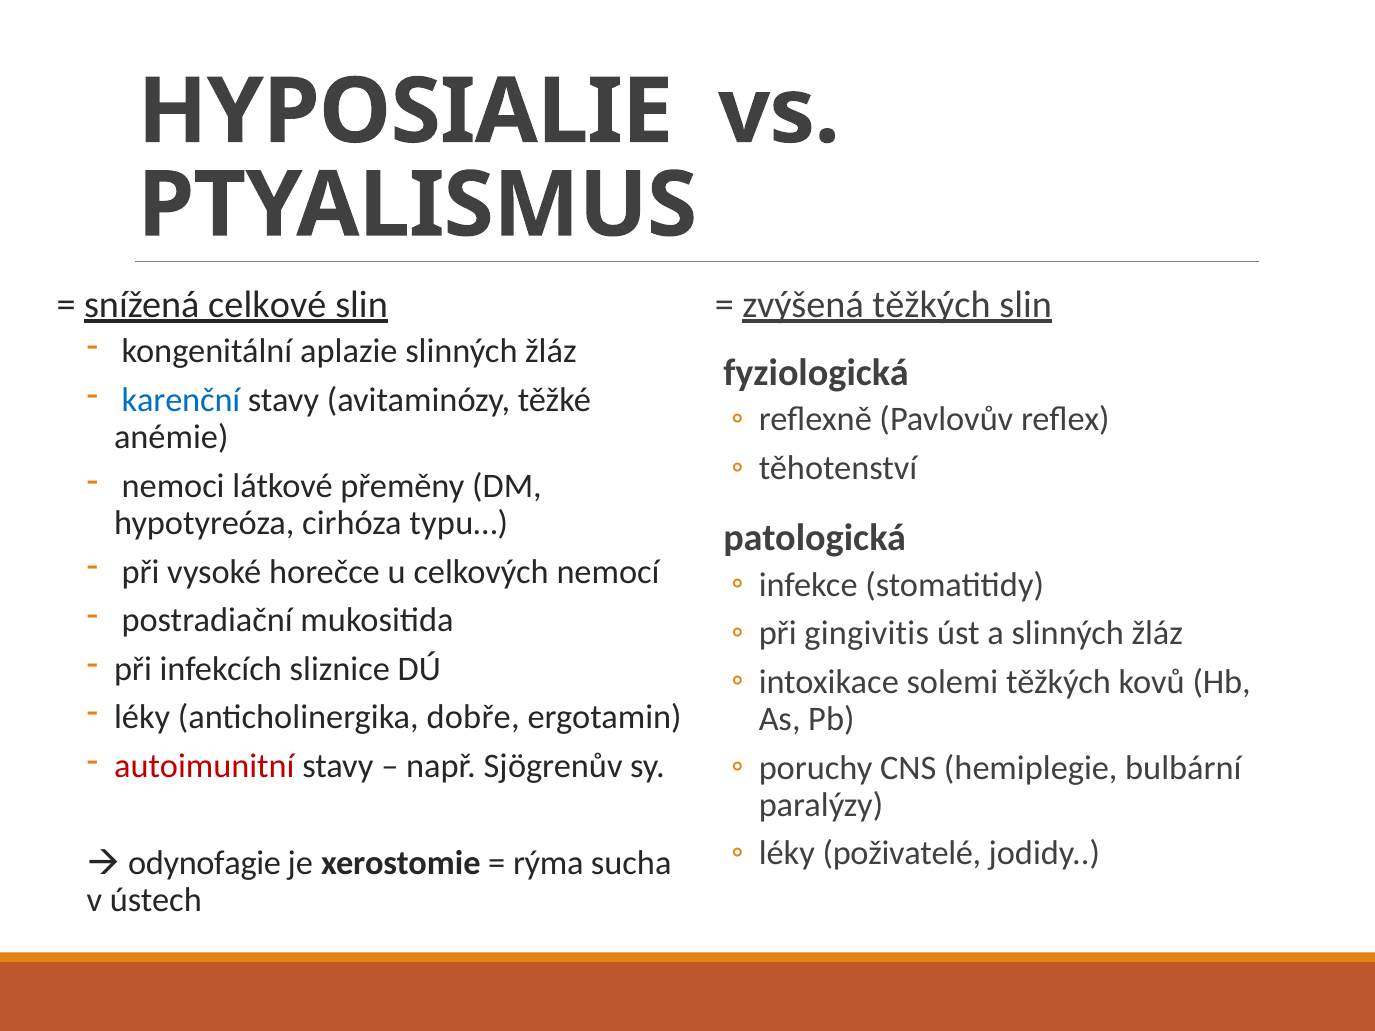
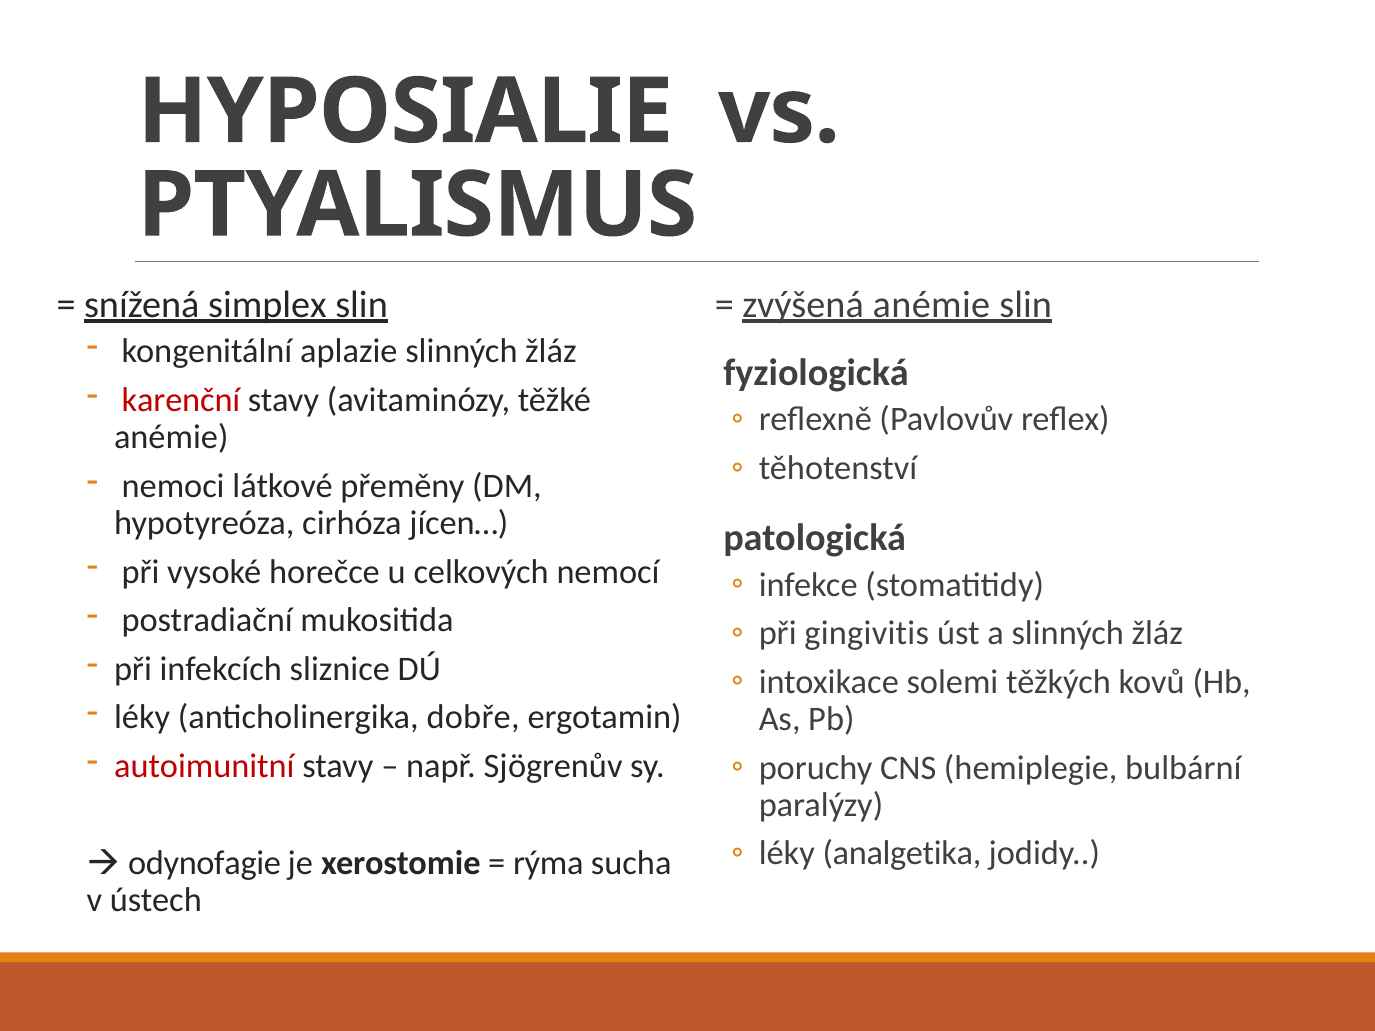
celkové: celkové -> simplex (267, 305)
zvýšená těžkých: těžkých -> anémie (931, 305)
karenční colour: blue -> red (181, 400)
typu…: typu… -> jícen… (459, 523)
poživatelé: poživatelé -> analgetika (902, 854)
